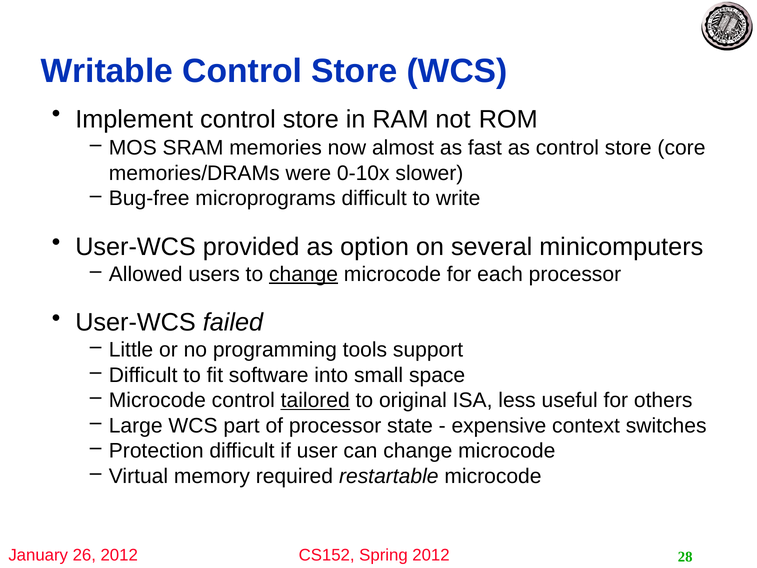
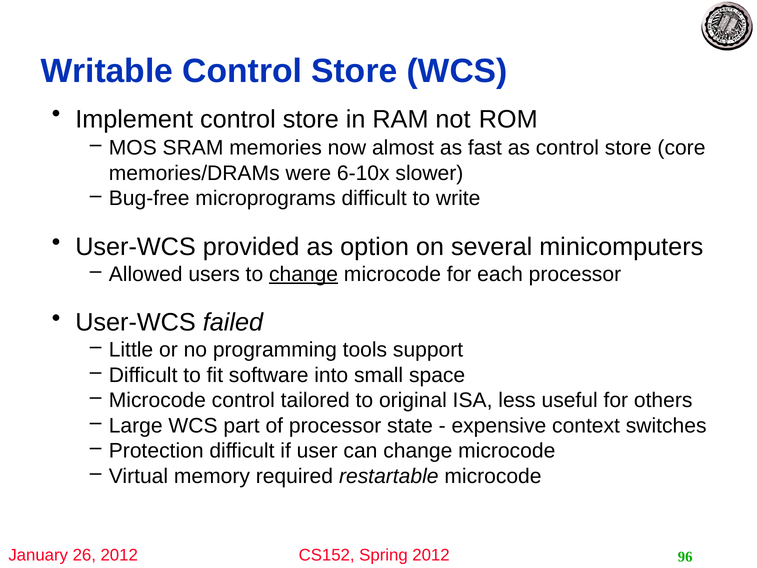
0-10x: 0-10x -> 6-10x (363, 173)
tailored underline: present -> none (315, 400)
28: 28 -> 96 (685, 557)
